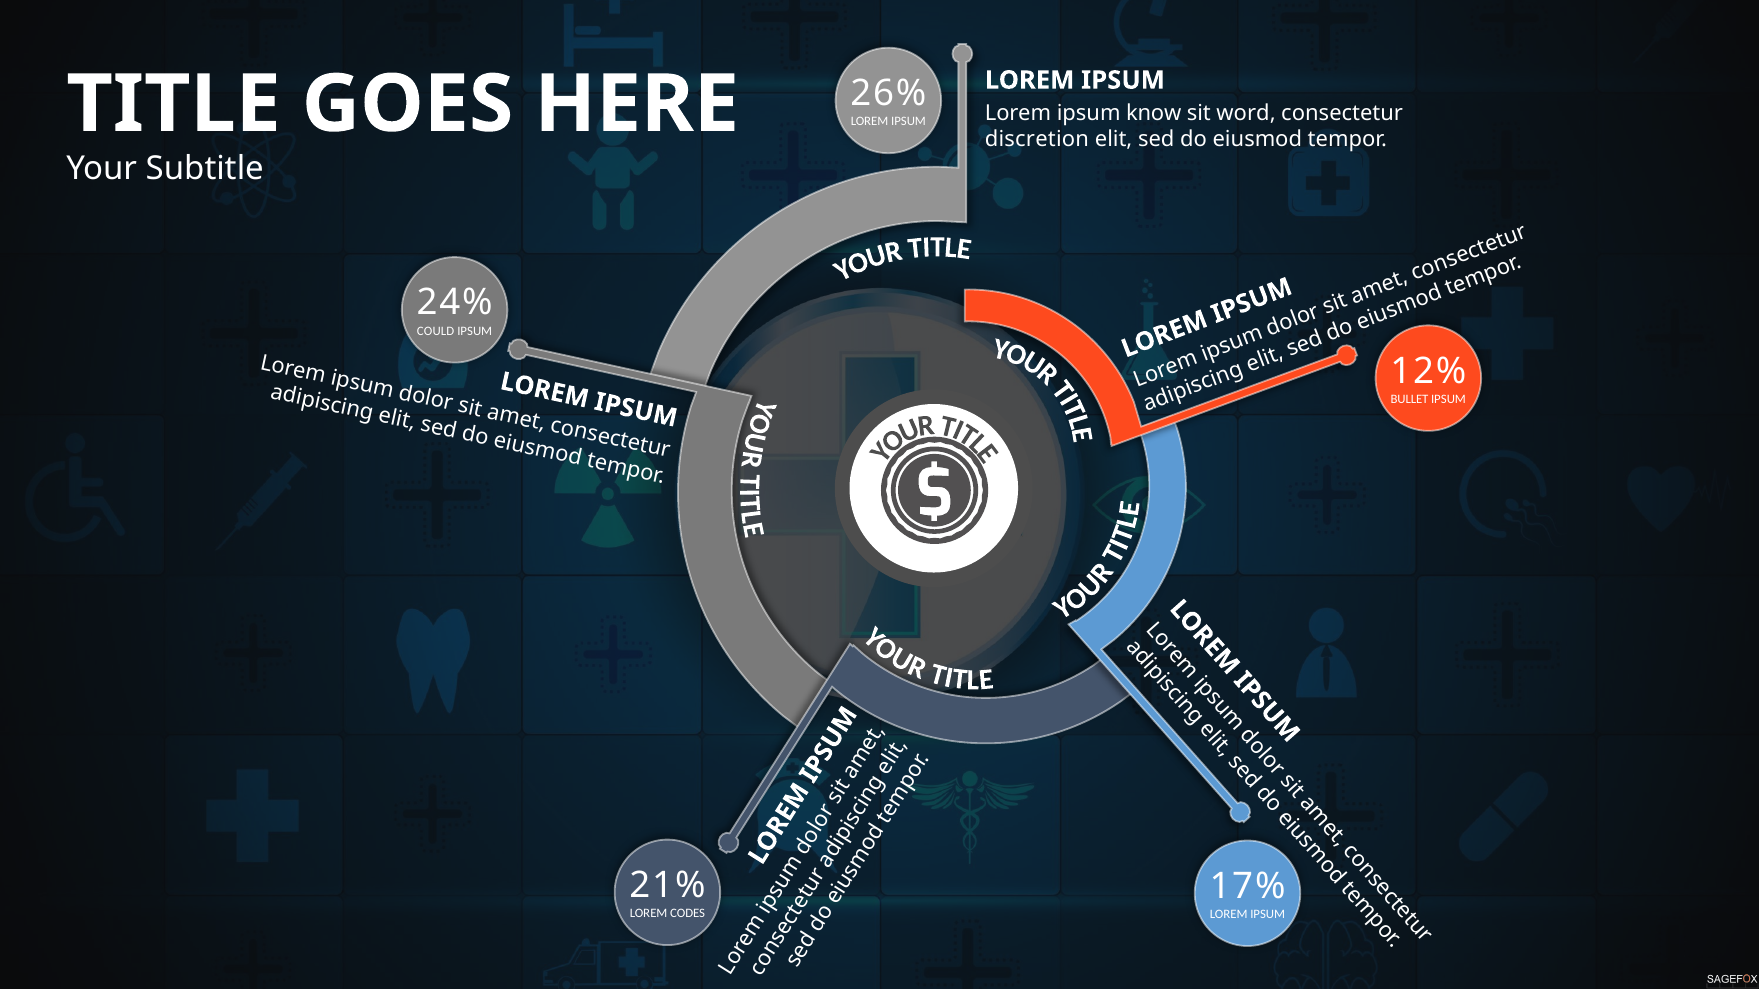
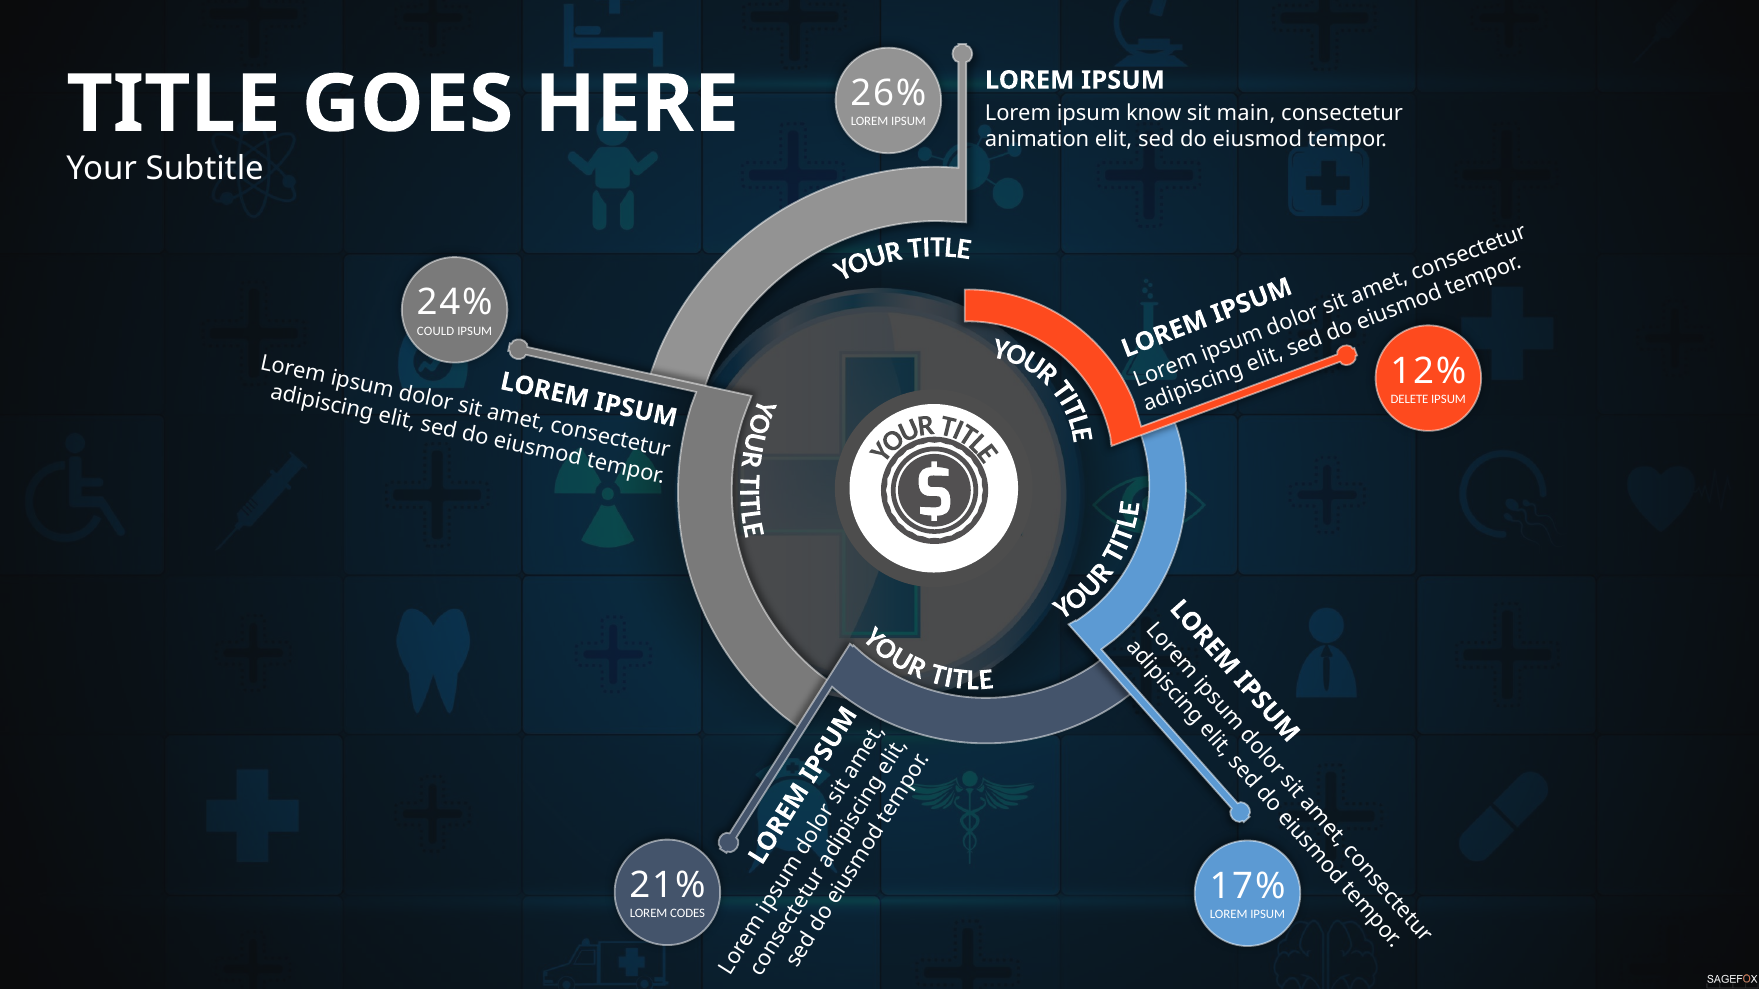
word: word -> main (1246, 113)
discretion: discretion -> animation (1037, 139)
BULLET: BULLET -> DELETE (1410, 399)
